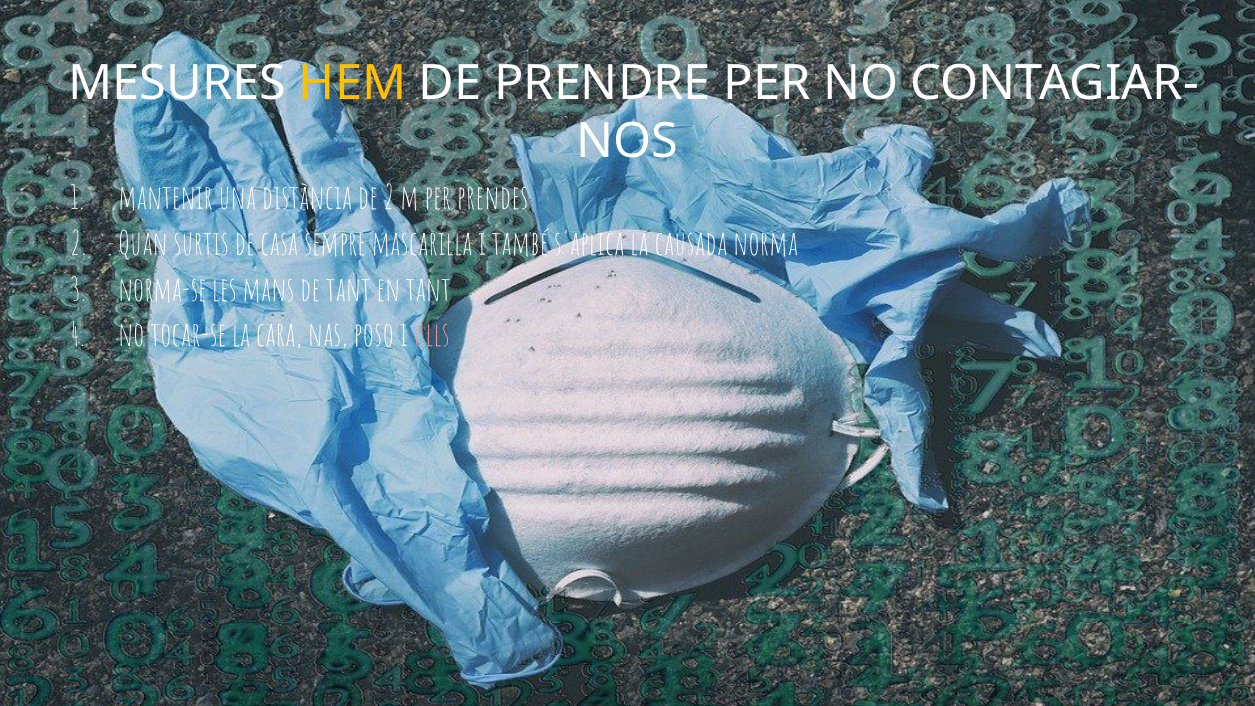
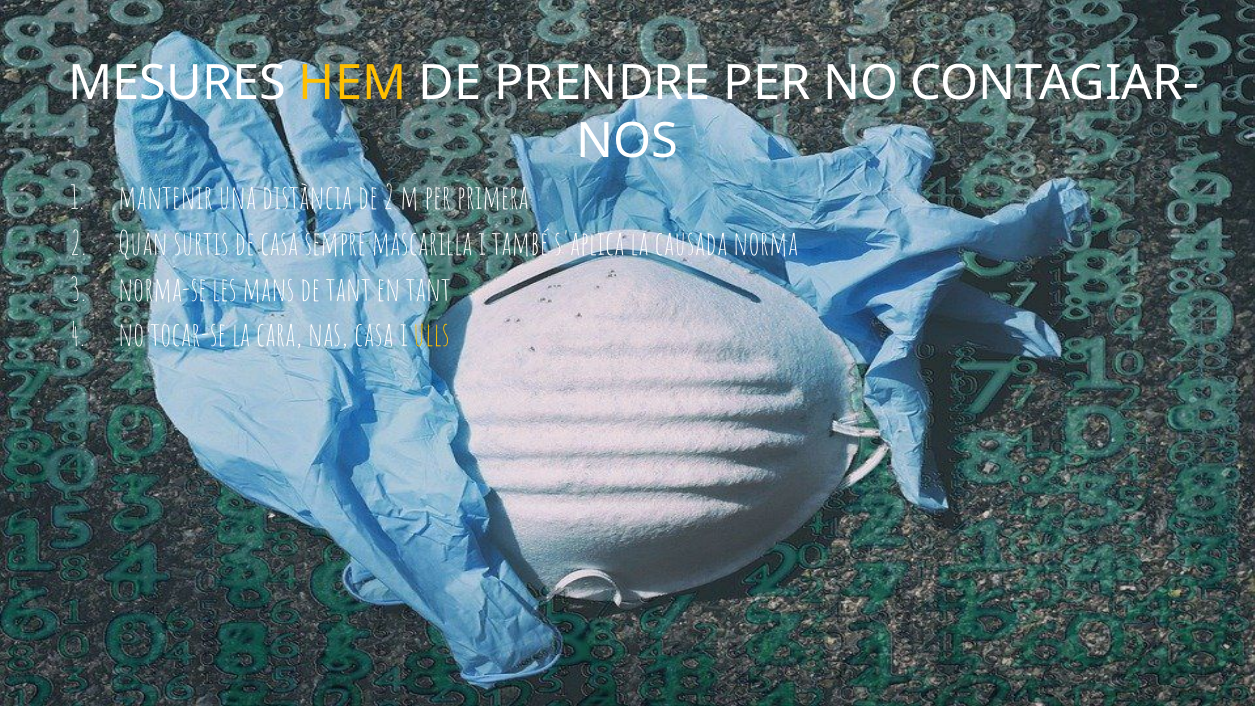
prendes: prendes -> primera (493, 199)
nas poso: poso -> casa (374, 336)
ulls colour: pink -> yellow (432, 336)
